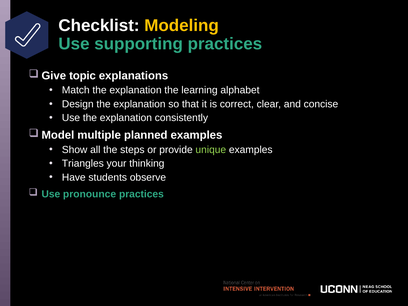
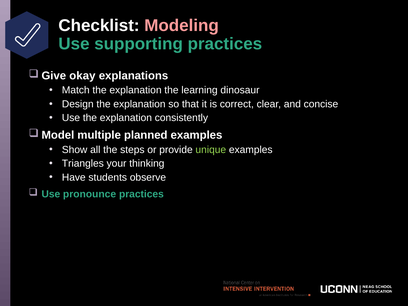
Modeling colour: yellow -> pink (182, 26)
topic: topic -> okay (82, 76)
alphabet: alphabet -> dinosaur (240, 90)
